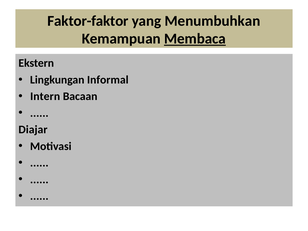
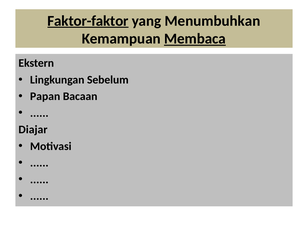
Faktor-faktor underline: none -> present (88, 21)
Informal: Informal -> Sebelum (108, 80)
Intern: Intern -> Papan (45, 96)
